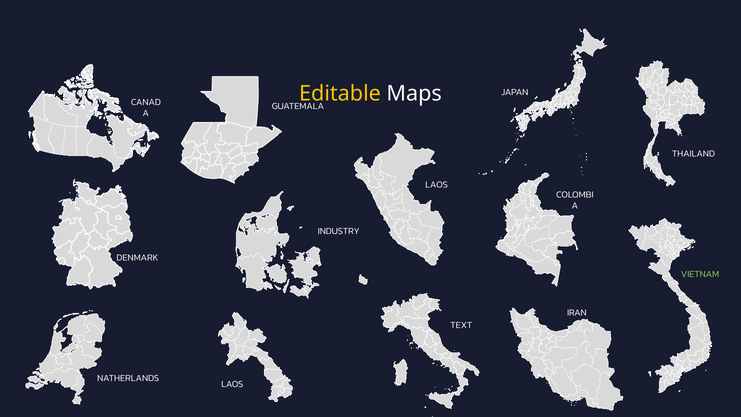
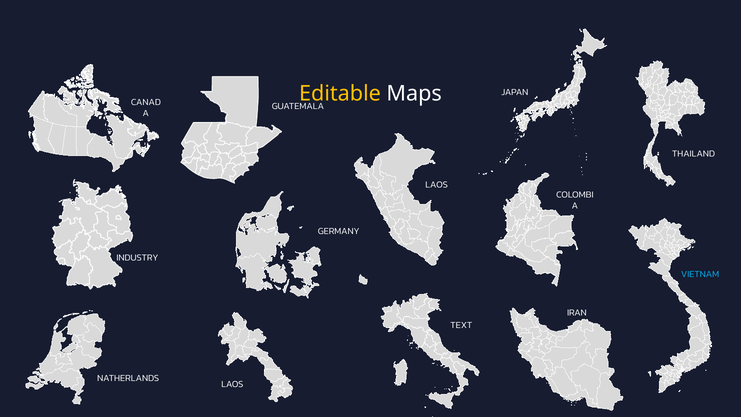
INDUSTRY: INDUSTRY -> GERMANY (339, 231)
DENMARK: DENMARK -> INDUSTRY (137, 258)
VIETNAM colour: light green -> light blue (700, 274)
